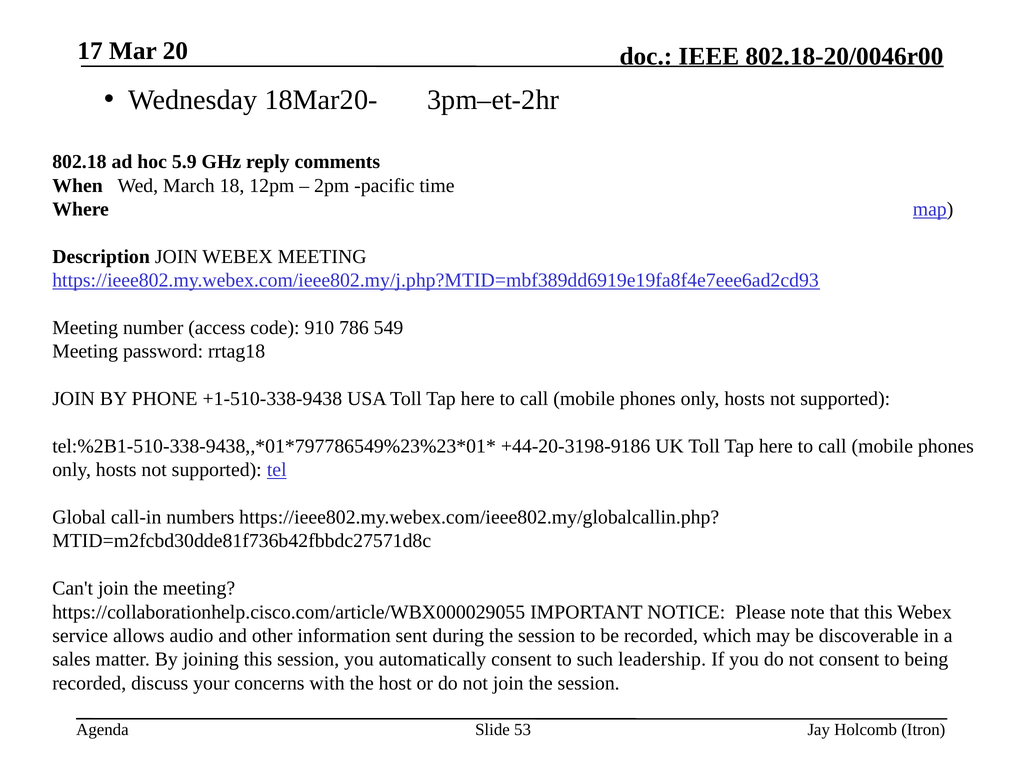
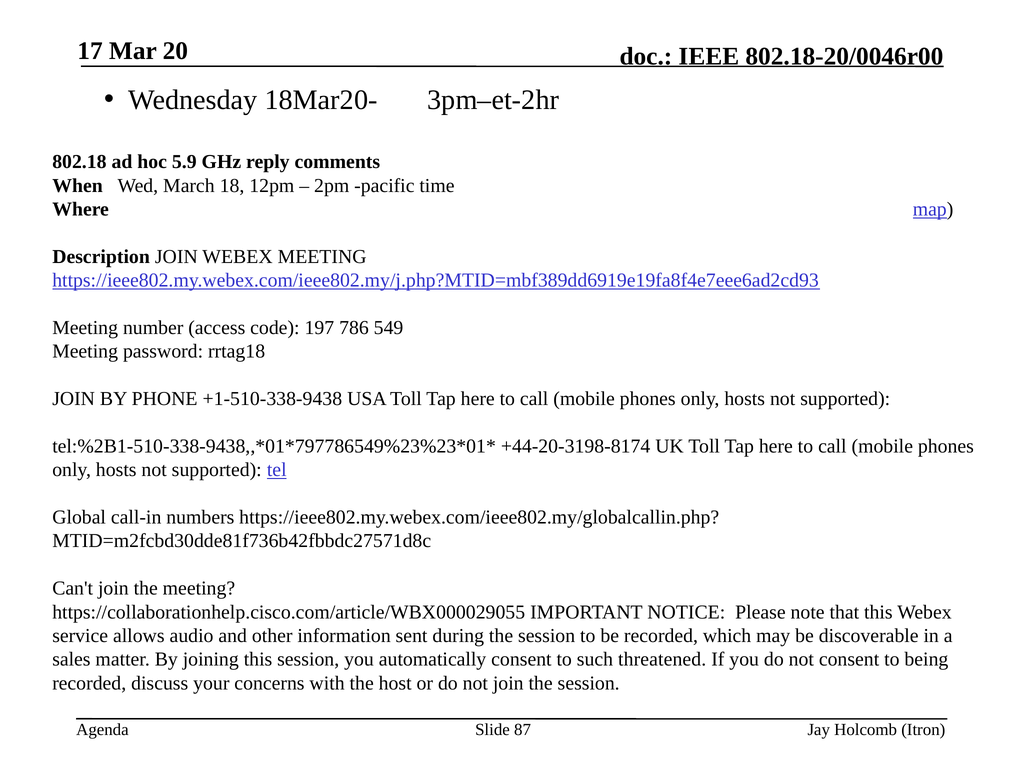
910: 910 -> 197 (319, 328)
+44-20-3198-9186: +44-20-3198-9186 -> +44-20-3198-8174 (576, 446)
leadership: leadership -> threatened (662, 660)
53: 53 -> 87 (523, 730)
